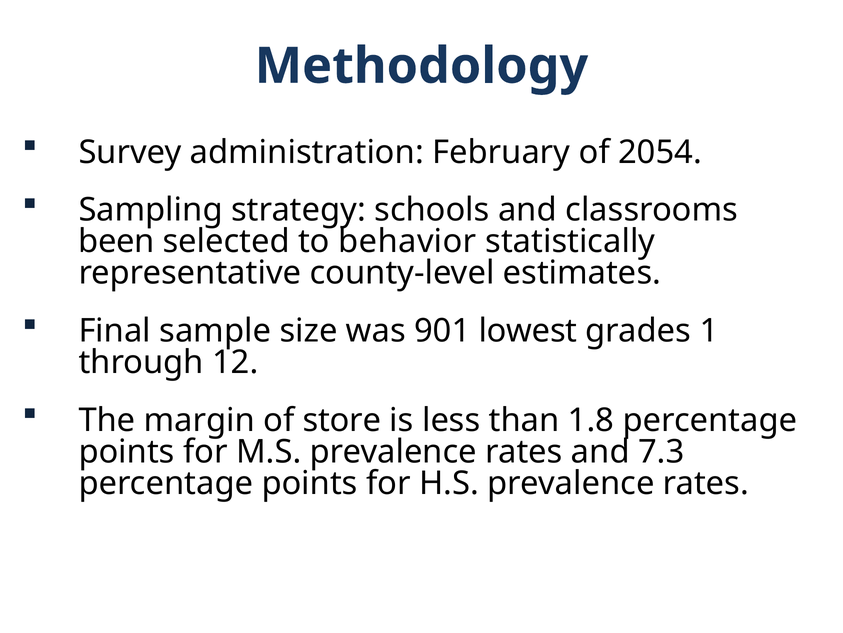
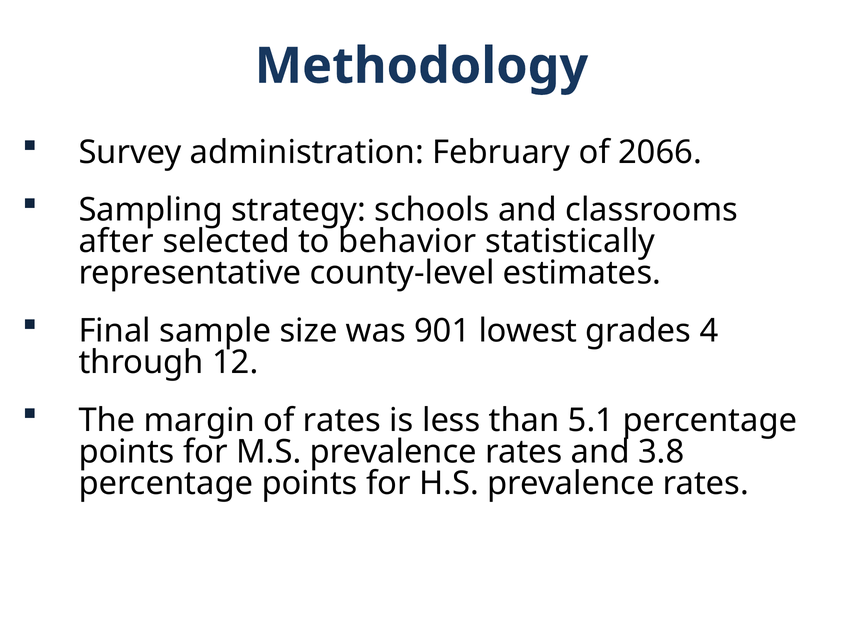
2054: 2054 -> 2066 (660, 152)
been: been -> after (116, 241)
1: 1 -> 4 (709, 330)
of store: store -> rates (342, 420)
1.8: 1.8 -> 5.1 (591, 420)
7.3: 7.3 -> 3.8 (661, 451)
